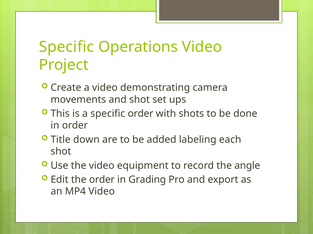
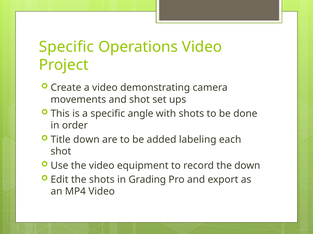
specific order: order -> angle (141, 114)
the angle: angle -> down (247, 166)
the order: order -> shots (102, 180)
